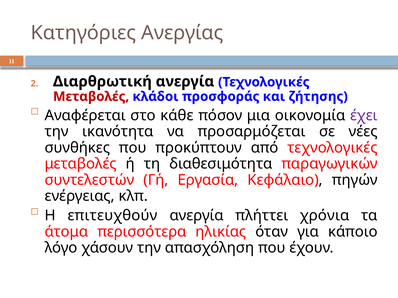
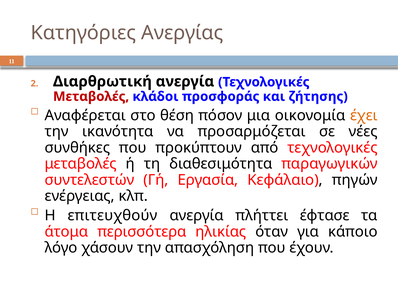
κάθε: κάθε -> θέση (177, 116)
έχει colour: purple -> orange (364, 116)
χρόνια: χρόνια -> έφτασε (325, 216)
